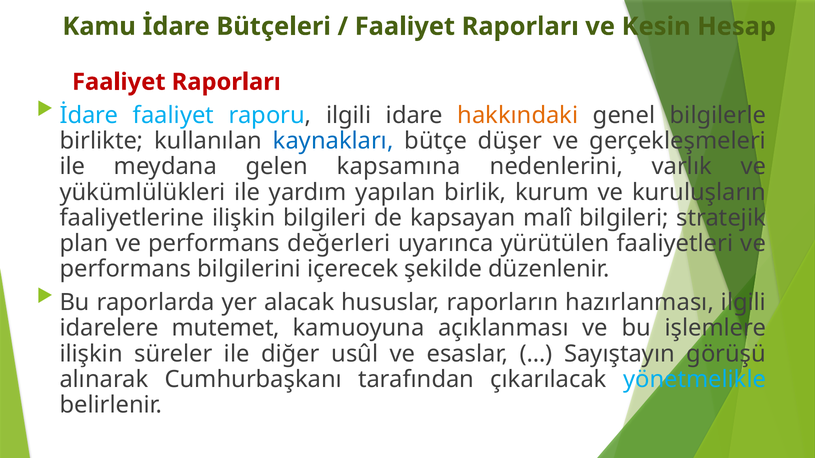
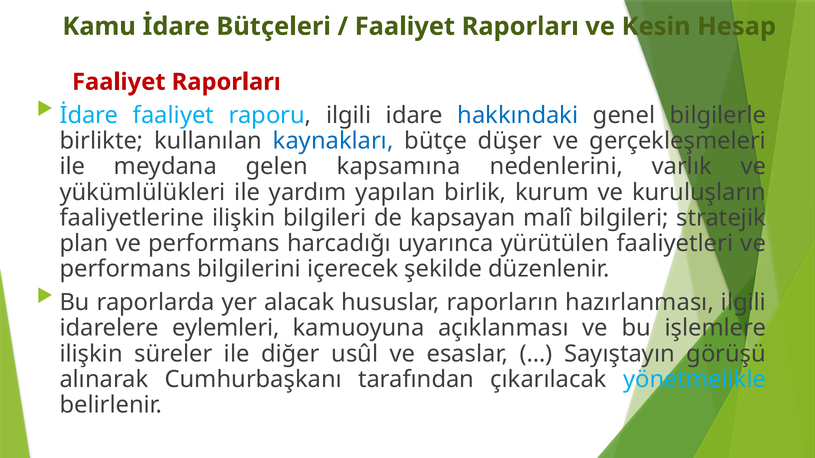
hakkındaki colour: orange -> blue (518, 115)
değerleri: değerleri -> harcadığı (339, 244)
mutemet: mutemet -> eylemleri (226, 328)
